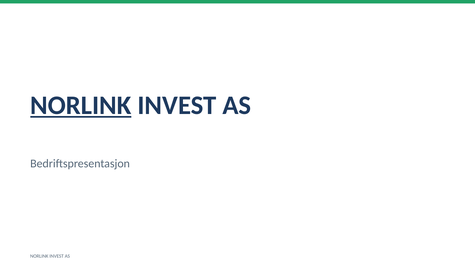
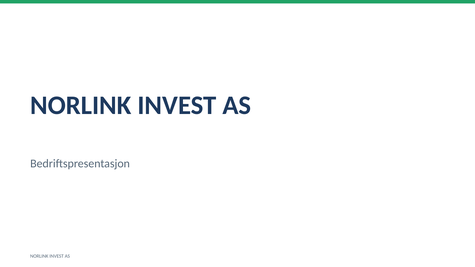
NORLINK underline: present -> none (81, 105)
